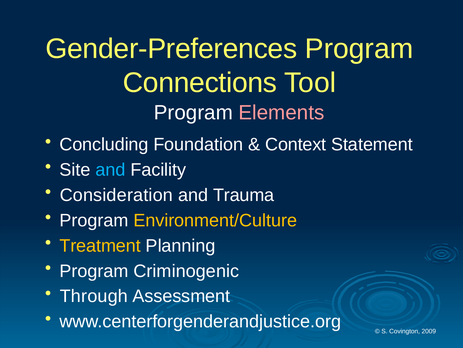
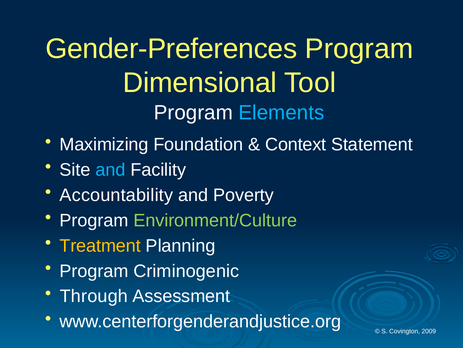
Connections: Connections -> Dimensional (200, 83)
Elements colour: pink -> light blue (281, 112)
Concluding: Concluding -> Maximizing (104, 144)
Consideration: Consideration -> Accountability (116, 195)
Trauma: Trauma -> Poverty (244, 195)
Environment/Culture colour: yellow -> light green (215, 220)
